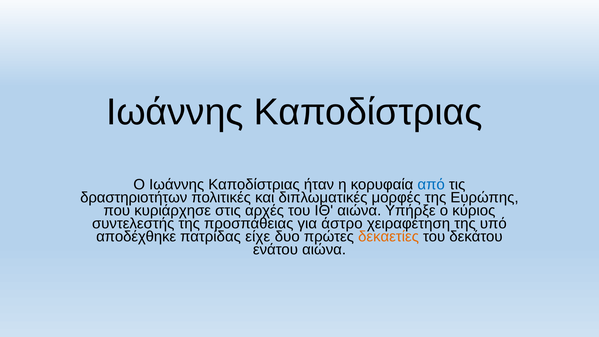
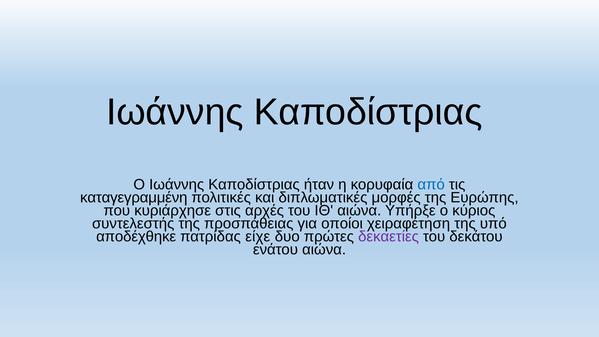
δραστηριοτήτων: δραστηριοτήτων -> καταγεγραμμένη (134, 198)
άστρο: άστρο -> οποίοι (342, 223)
δεκαετίες colour: orange -> purple (389, 236)
